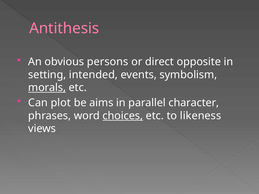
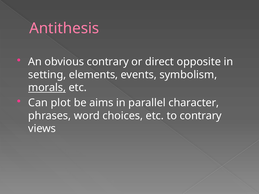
obvious persons: persons -> contrary (108, 62)
intended: intended -> elements (93, 75)
choices underline: present -> none (123, 116)
to likeness: likeness -> contrary (201, 116)
